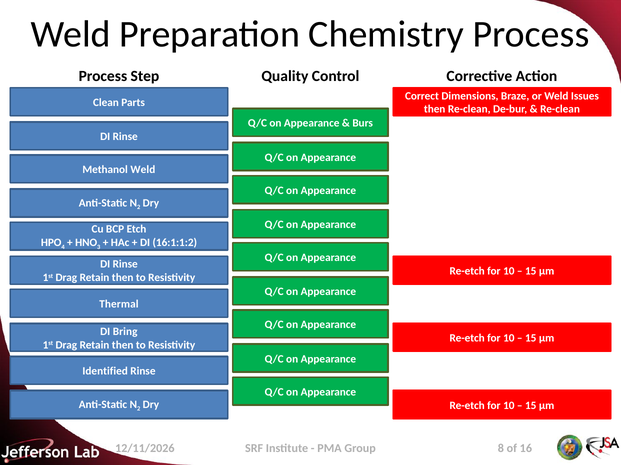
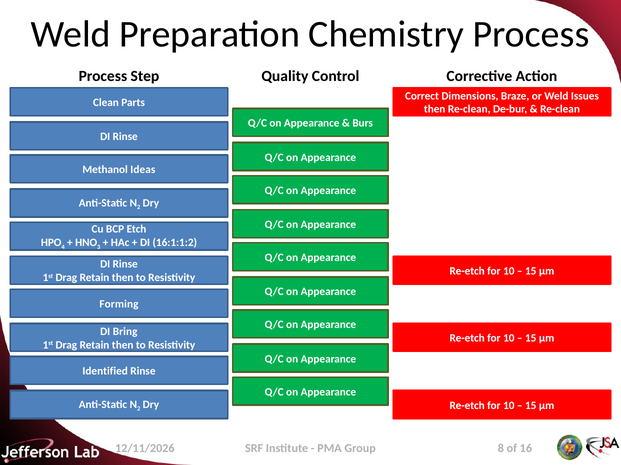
Methanol Weld: Weld -> Ideas (143, 170)
Thermal: Thermal -> Forming (119, 305)
